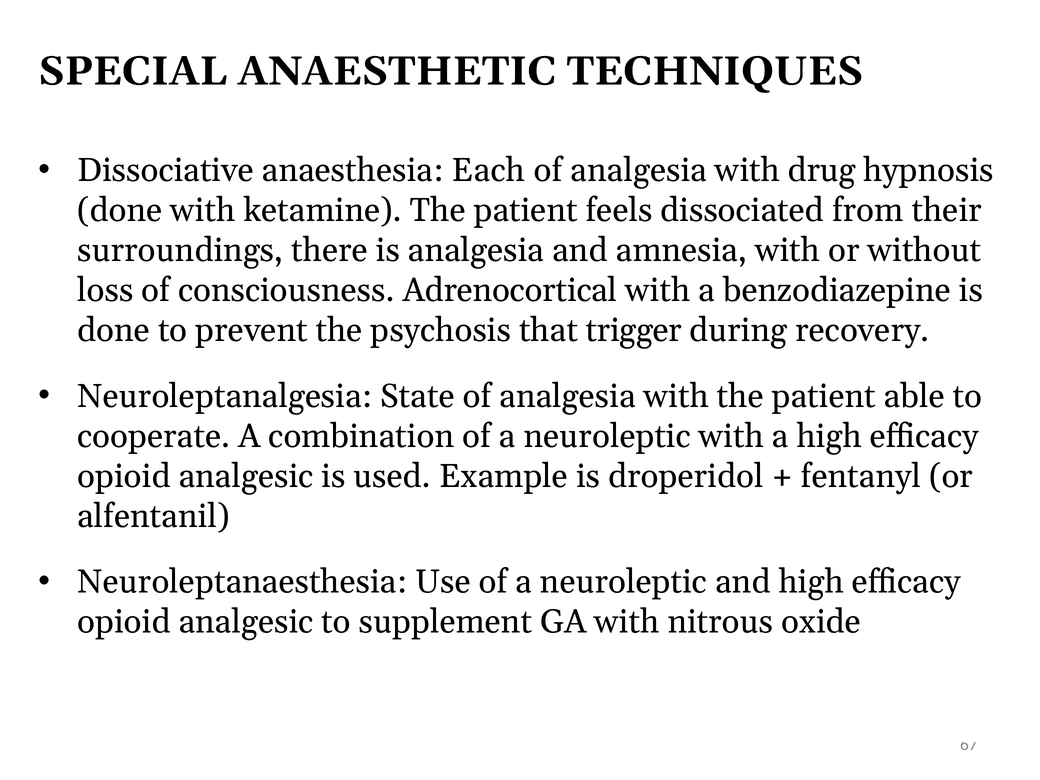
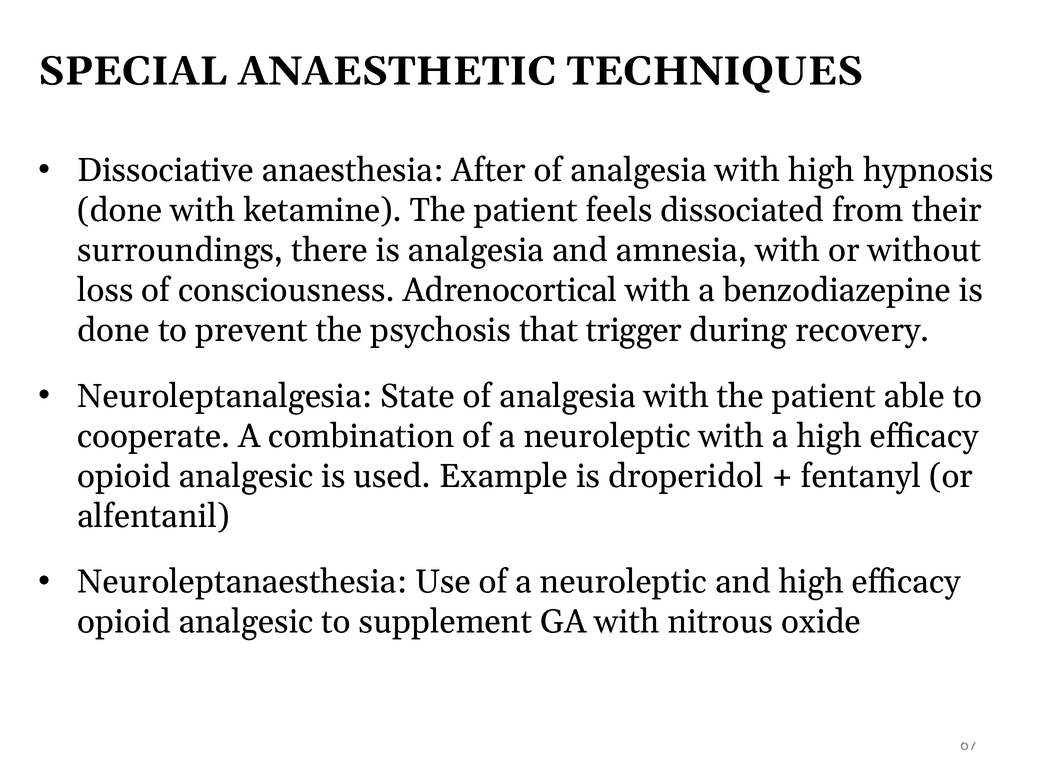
Each: Each -> After (489, 170)
with drug: drug -> high (821, 170)
